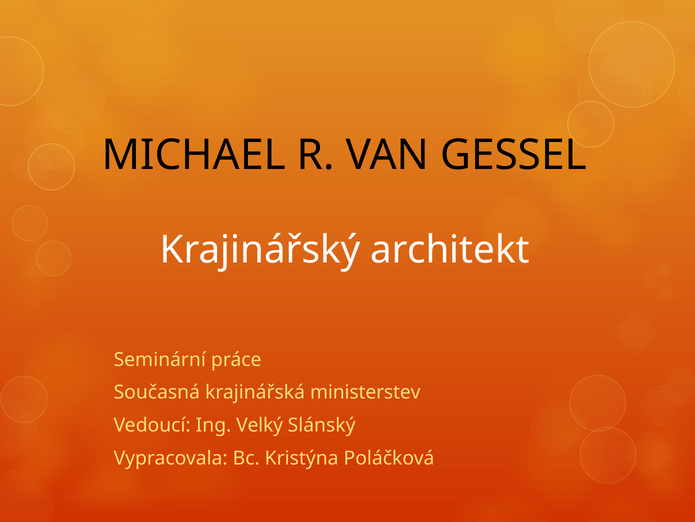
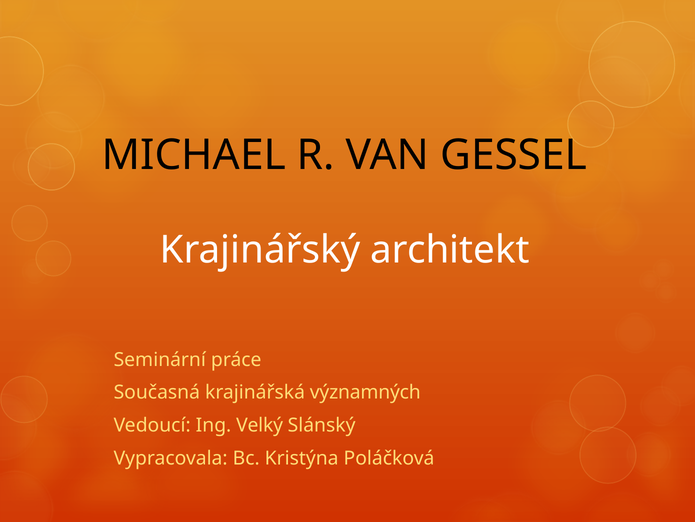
ministerstev: ministerstev -> významných (365, 392)
